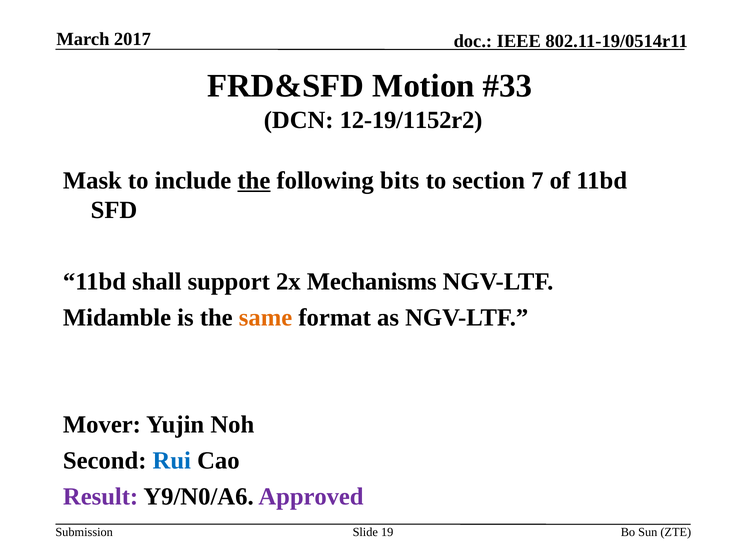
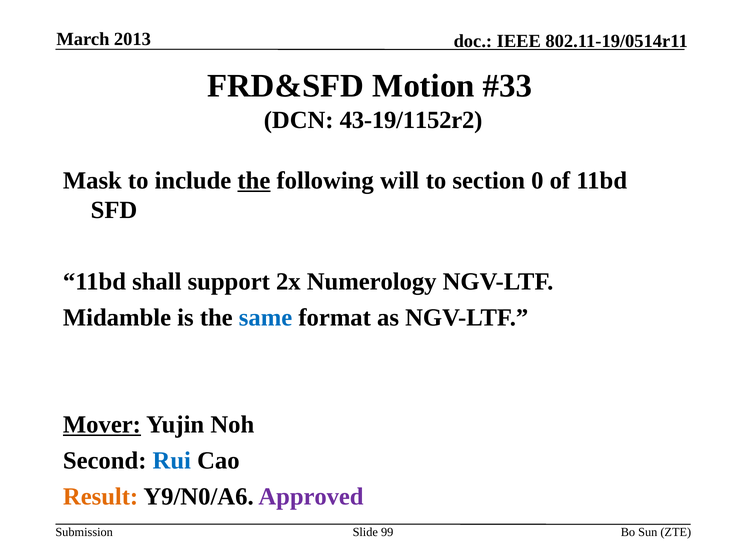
2017: 2017 -> 2013 (132, 39)
12-19/1152r2: 12-19/1152r2 -> 43-19/1152r2 (411, 120)
bits: bits -> will (400, 181)
7: 7 -> 0 (537, 181)
Mechanisms: Mechanisms -> Numerology (372, 282)
same colour: orange -> blue (266, 318)
Mover underline: none -> present (102, 425)
Result colour: purple -> orange (101, 496)
19: 19 -> 99 (387, 532)
